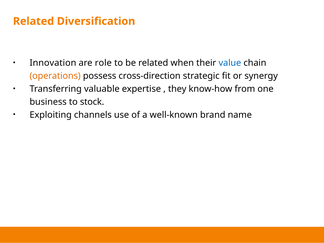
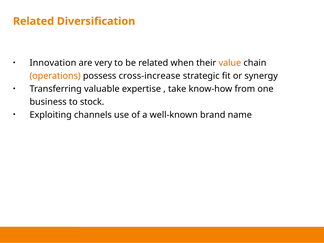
role: role -> very (103, 63)
value colour: blue -> orange (230, 63)
cross-direction: cross-direction -> cross-increase (150, 76)
they: they -> take (177, 89)
